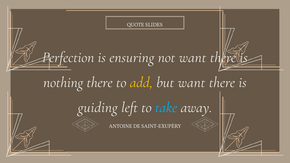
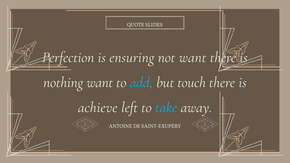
nothing there: there -> want (100, 82)
add colour: yellow -> light blue (141, 82)
but want: want -> touch (192, 82)
guiding: guiding -> achieve (98, 107)
